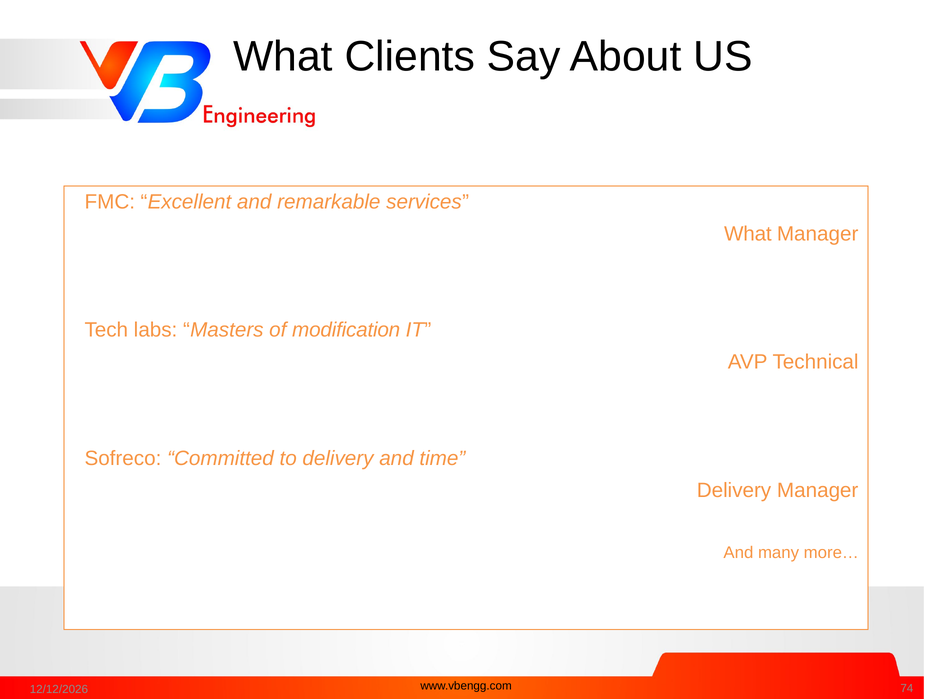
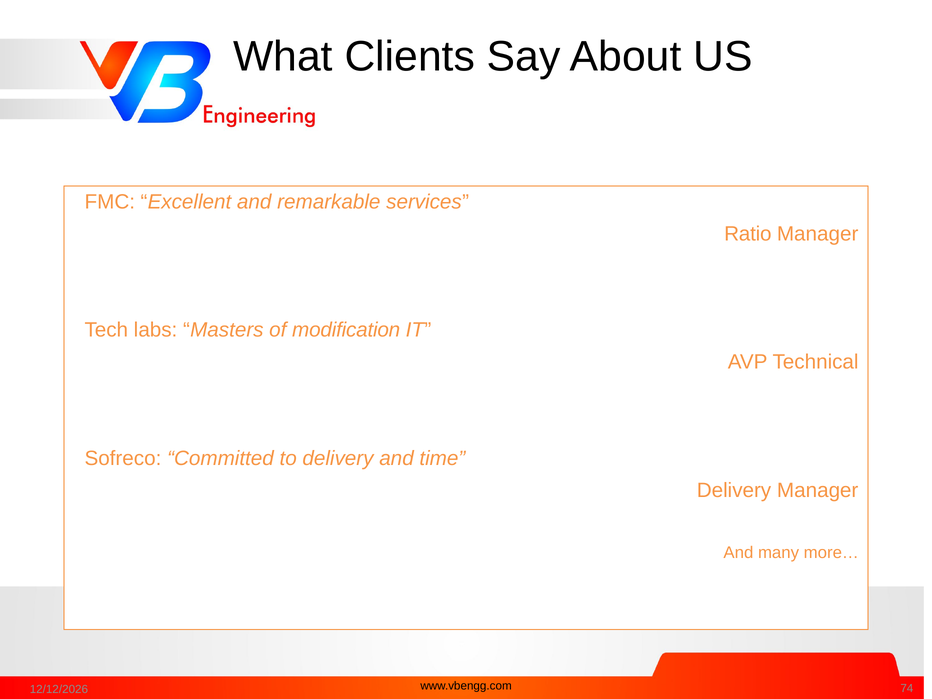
What: What -> Ratio (748, 234)
